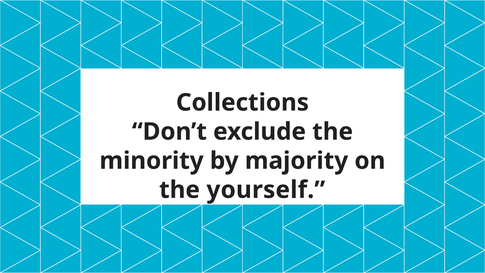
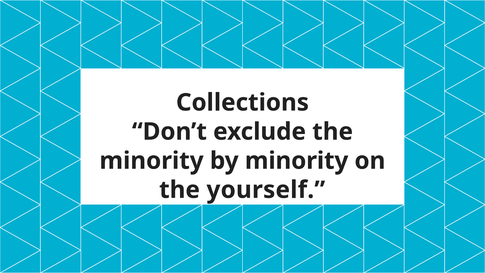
by majority: majority -> minority (297, 161)
